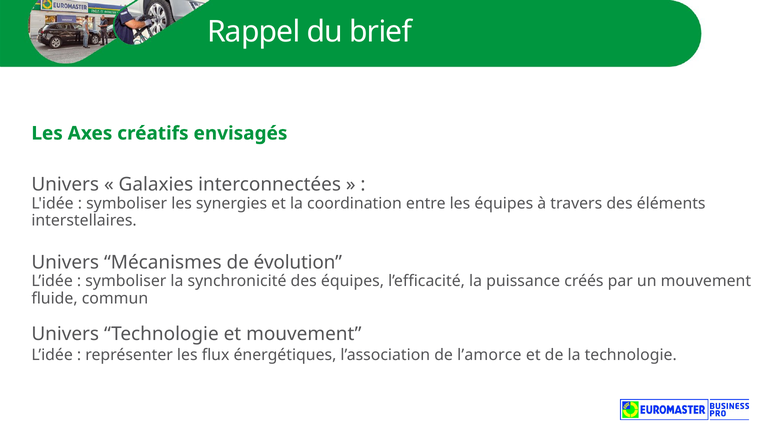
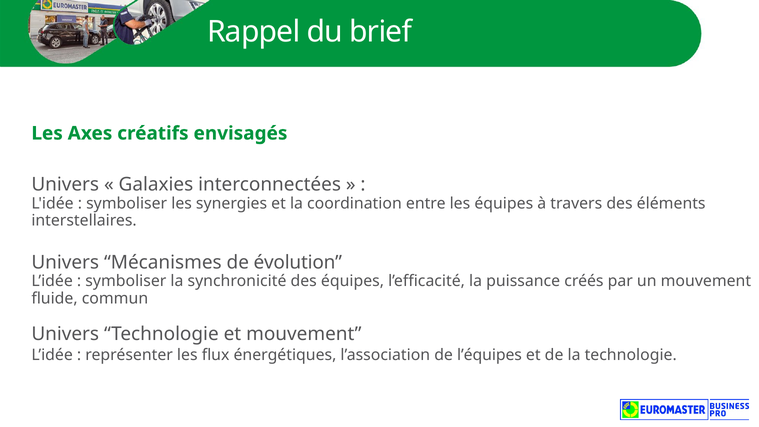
l’amorce: l’amorce -> l’équipes (490, 355)
